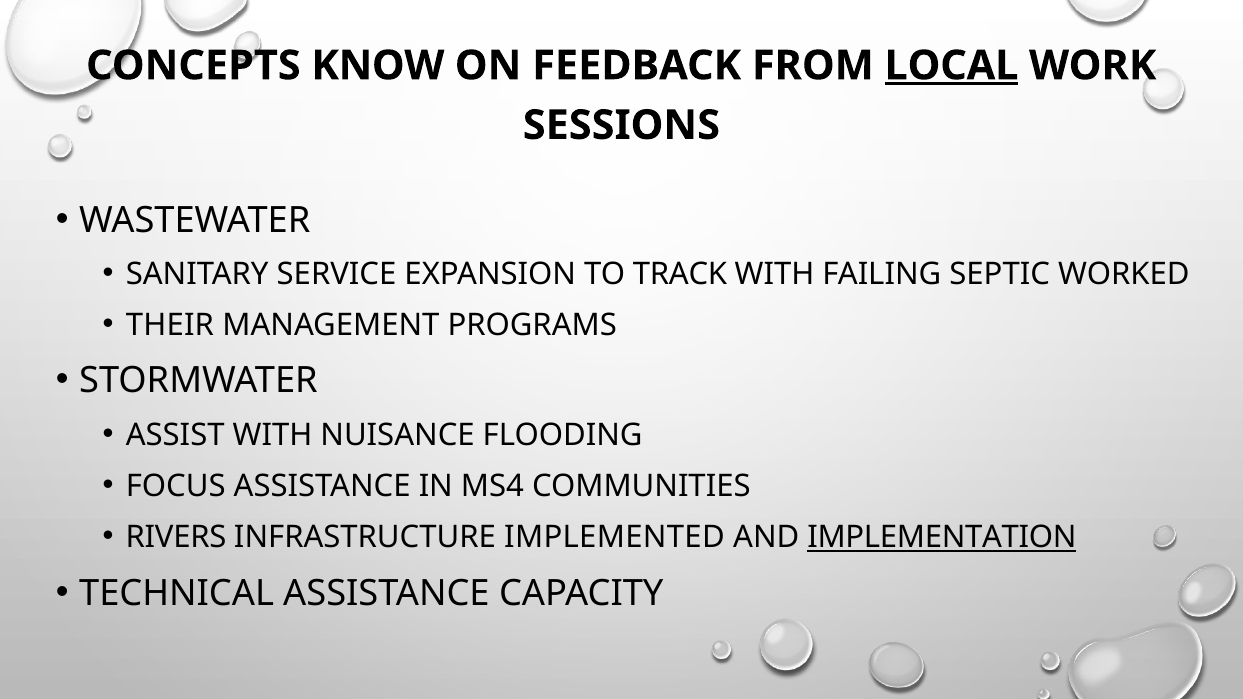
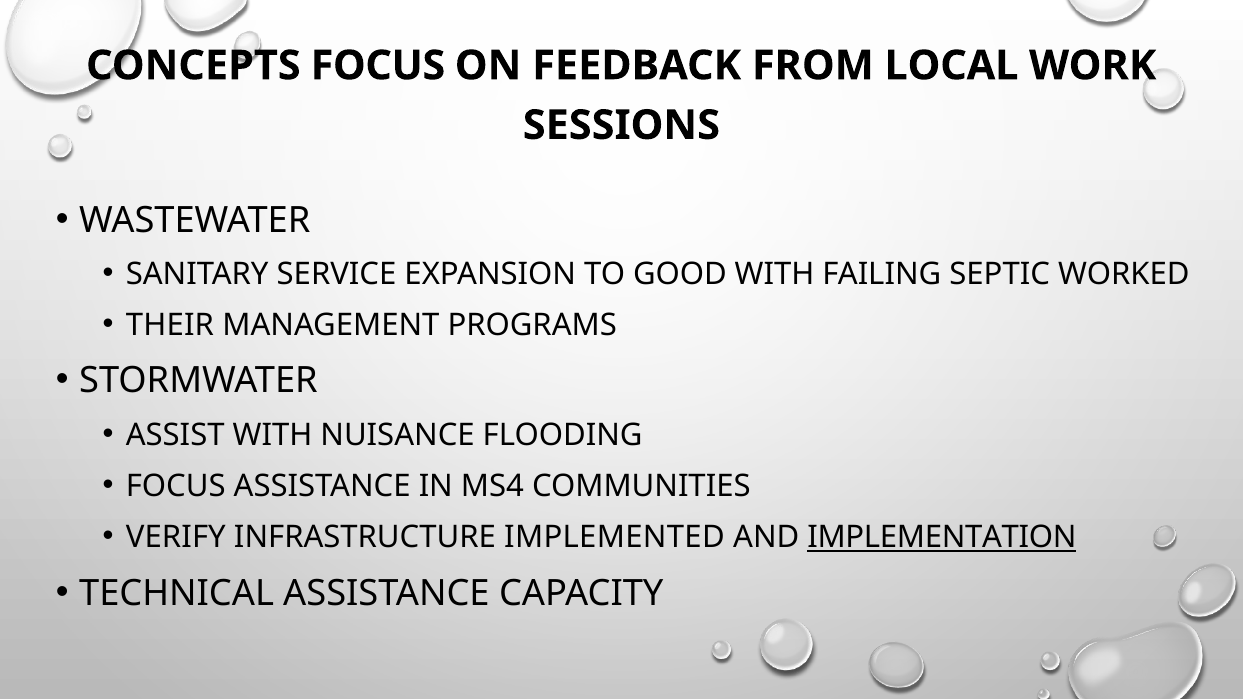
CONCEPTS KNOW: KNOW -> FOCUS (378, 66)
LOCAL underline: present -> none (951, 66)
TRACK: TRACK -> GOOD (680, 274)
RIVERS: RIVERS -> VERIFY (176, 537)
